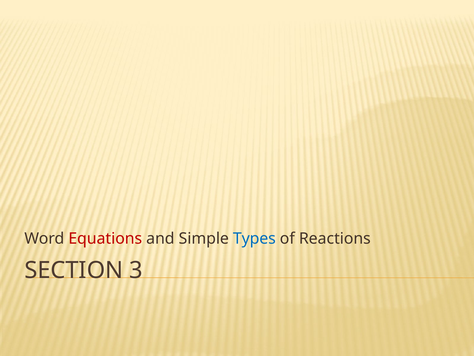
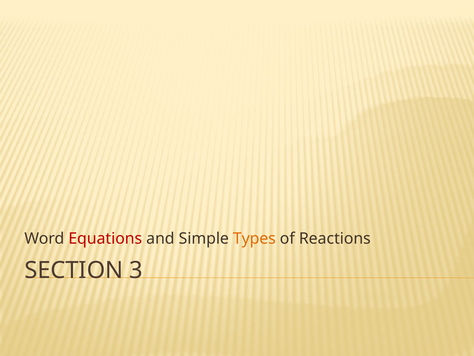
Types colour: blue -> orange (254, 238)
